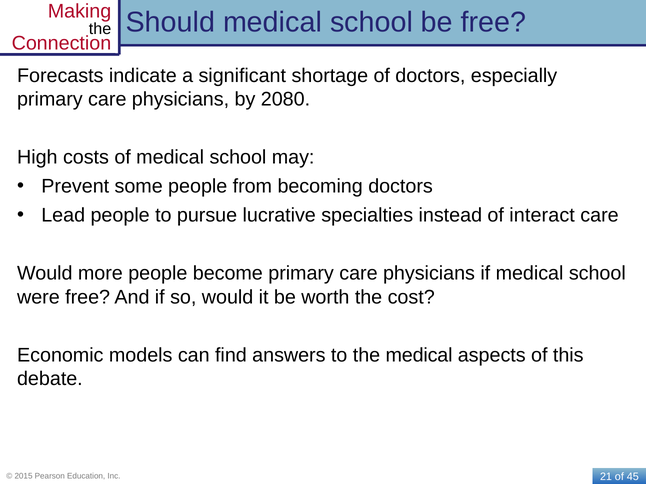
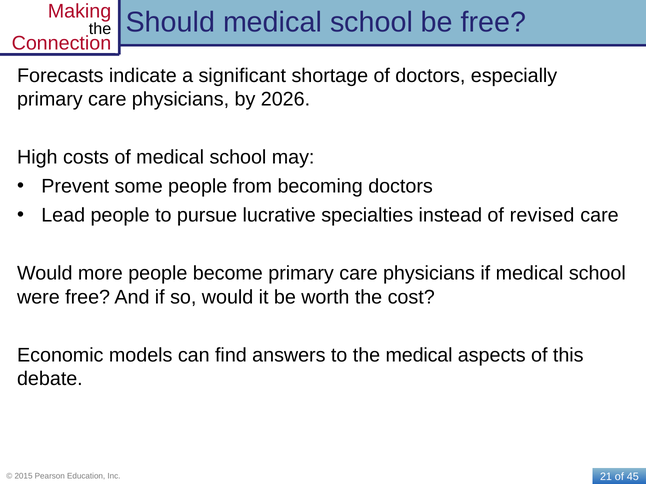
2080: 2080 -> 2026 (285, 99)
interact: interact -> revised (542, 216)
